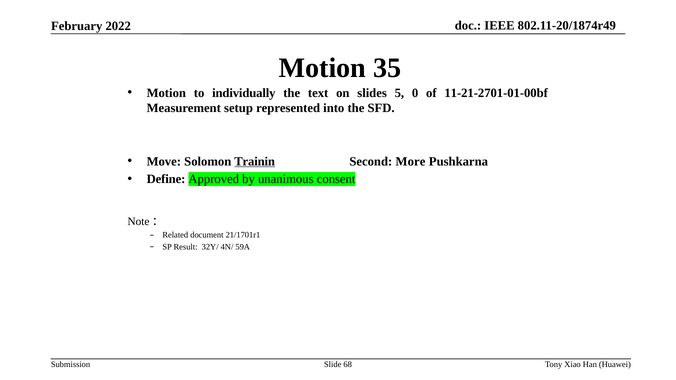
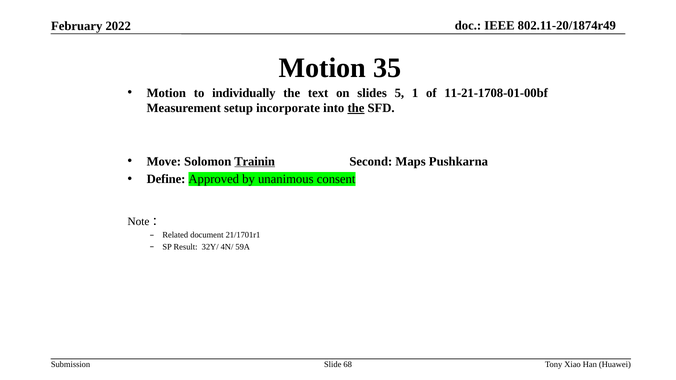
0: 0 -> 1 (415, 93)
11-21-2701-01-00bf: 11-21-2701-01-00bf -> 11-21-1708-01-00bf (496, 93)
represented: represented -> incorporate (288, 108)
the underline: none -> present (356, 108)
More: More -> Maps (411, 161)
